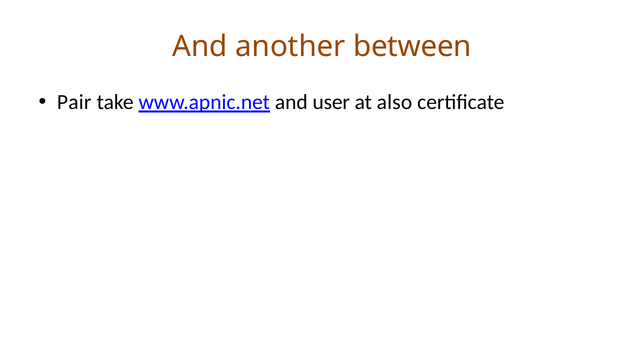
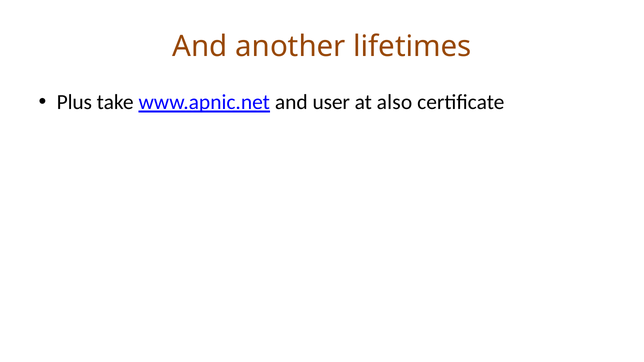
between: between -> lifetimes (412, 47)
Pair: Pair -> Plus (74, 102)
